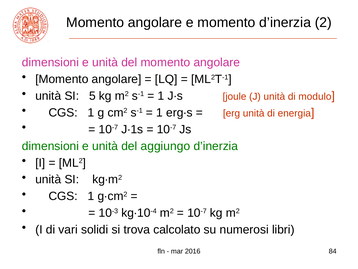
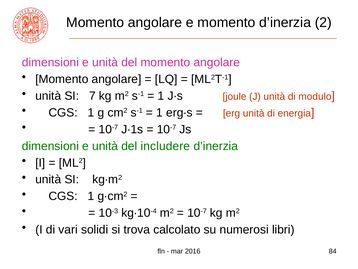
5: 5 -> 7 (92, 96)
aggiungo: aggiungo -> includere (165, 146)
